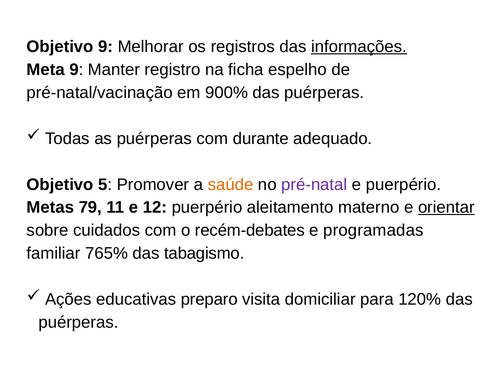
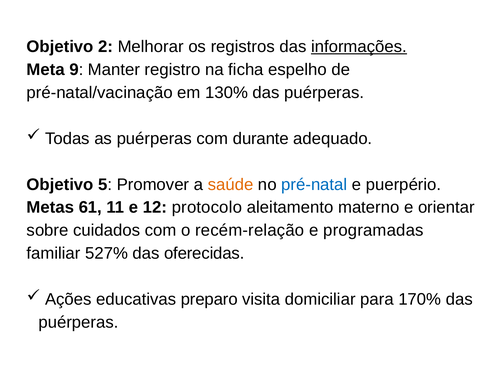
Objetivo 9: 9 -> 2 (106, 47)
900%: 900% -> 130% (227, 93)
pré-natal colour: purple -> blue (314, 185)
79: 79 -> 61 (90, 208)
12 puerpério: puerpério -> protocolo (207, 208)
orientar underline: present -> none (446, 208)
recém-debates: recém-debates -> recém-relação (250, 231)
765%: 765% -> 527% (107, 254)
tabagismo: tabagismo -> oferecidas (204, 254)
120%: 120% -> 170% (420, 300)
